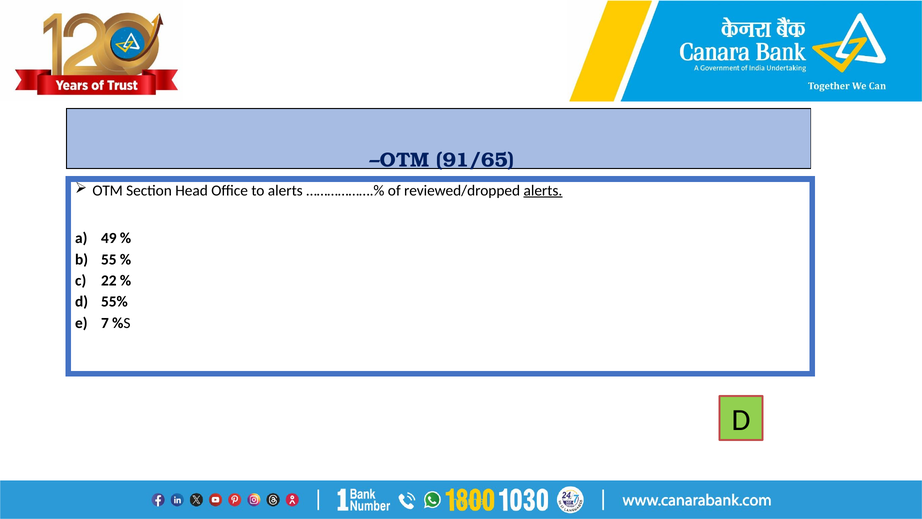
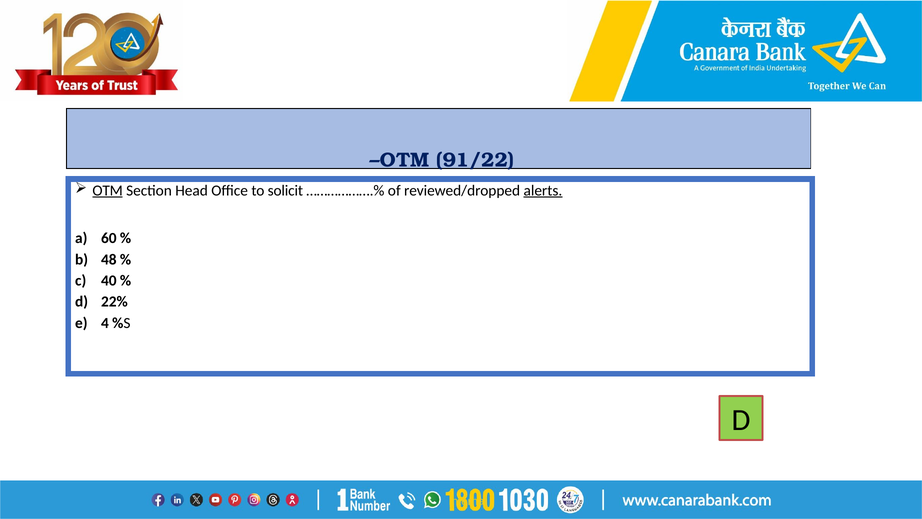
91/65: 91/65 -> 91/22 (475, 160)
OTM underline: none -> present (108, 190)
to alerts: alerts -> solicit (285, 190)
49: 49 -> 60 (109, 238)
55: 55 -> 48 (109, 259)
22: 22 -> 40 (109, 280)
55%: 55% -> 22% (114, 302)
7: 7 -> 4 (105, 323)
